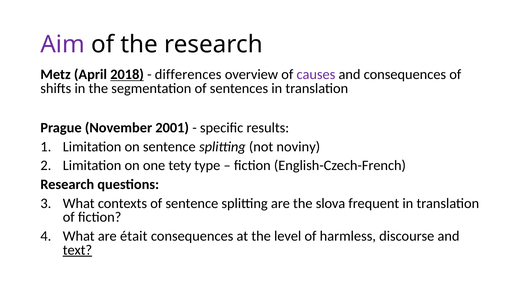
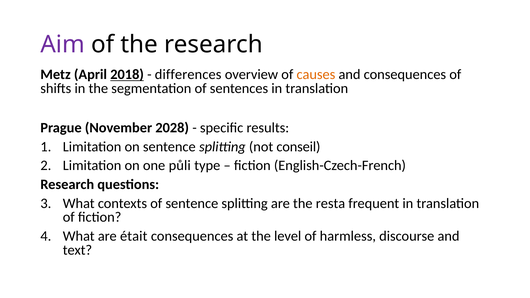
causes colour: purple -> orange (316, 74)
2001: 2001 -> 2028 (172, 128)
noviny: noviny -> conseil (298, 147)
tety: tety -> půli (180, 166)
slova: slova -> resta (330, 203)
text underline: present -> none (77, 250)
